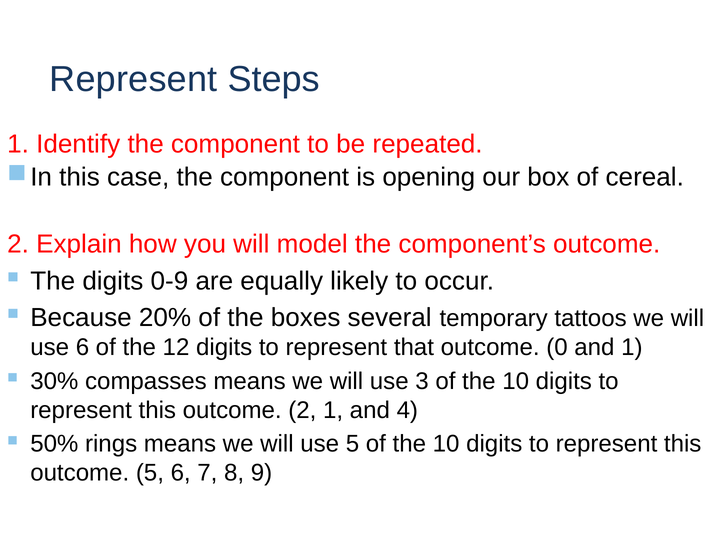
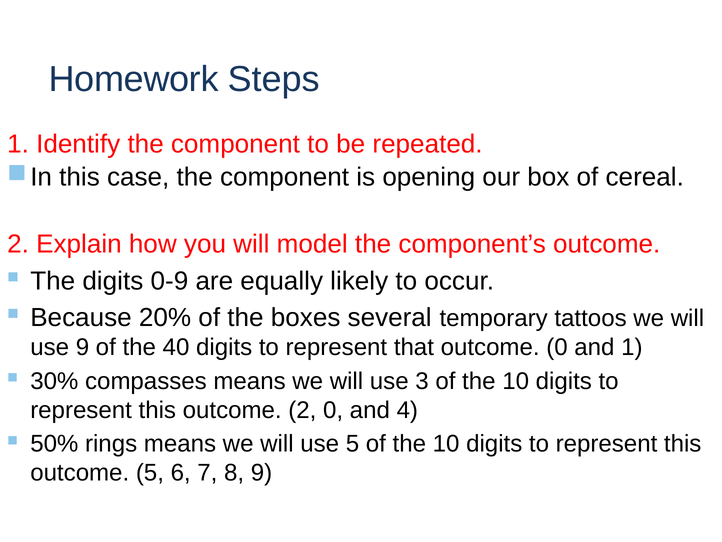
Represent: Represent -> Homework (134, 80)
use 6: 6 -> 9 (82, 347)
12: 12 -> 40 (176, 347)
2 1: 1 -> 0 (333, 410)
